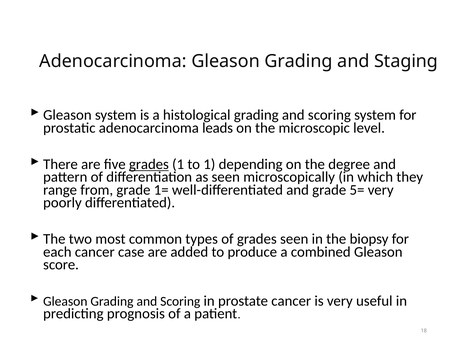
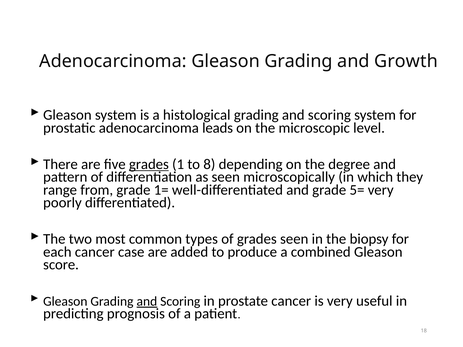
Staging: Staging -> Growth (406, 61)
to 1: 1 -> 8 (209, 164)
and underline: none -> present (147, 302)
